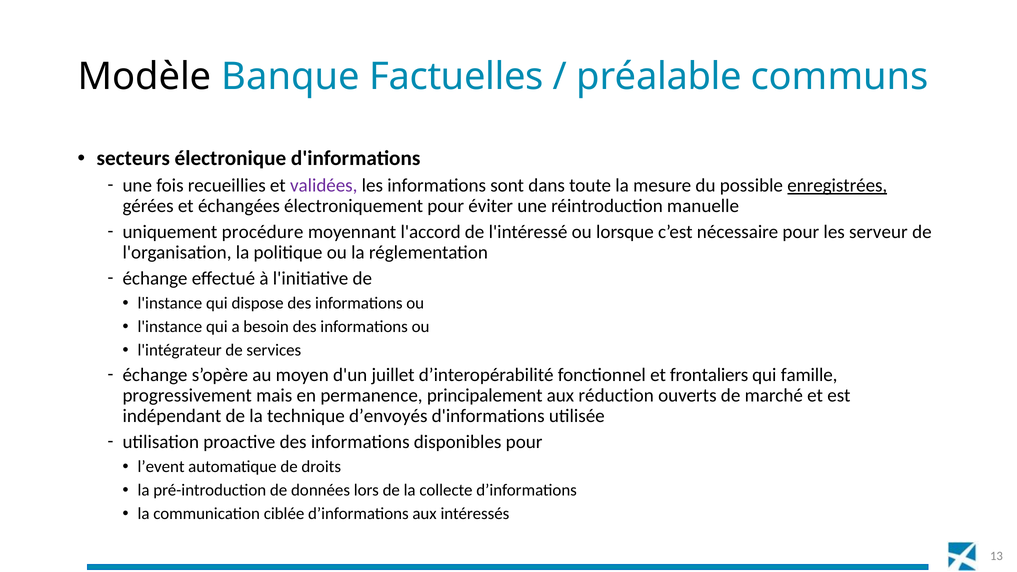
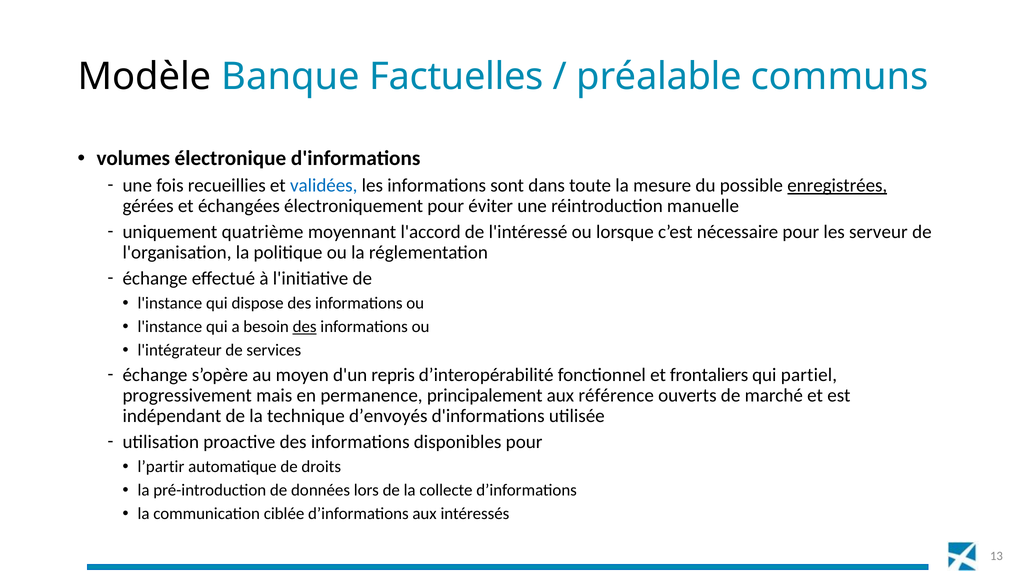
secteurs: secteurs -> volumes (133, 158)
validées colour: purple -> blue (324, 186)
procédure: procédure -> quatrième (263, 232)
des underline: none -> present (305, 327)
juillet: juillet -> repris (393, 375)
famille: famille -> partiel (809, 375)
réduction: réduction -> référence (616, 396)
l’event: l’event -> l’partir (161, 467)
